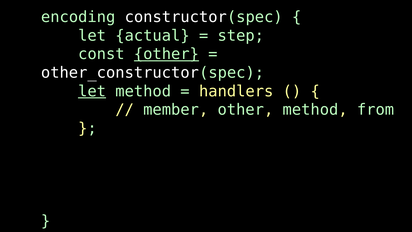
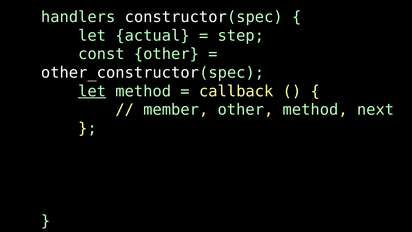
encoding: encoding -> handlers (78, 17)
other underline: present -> none (166, 54)
handlers: handlers -> callback (236, 91)
from: from -> next (376, 110)
